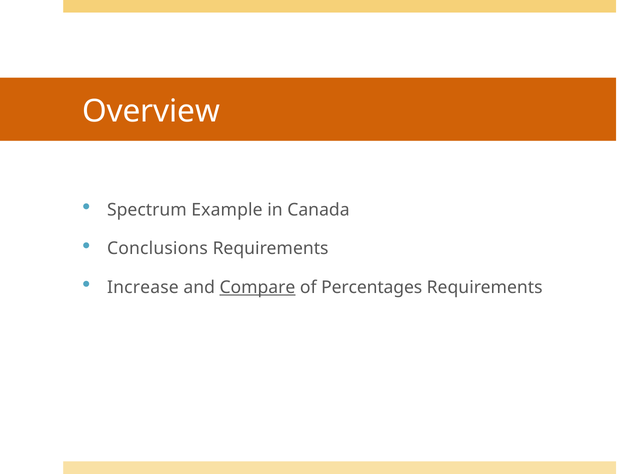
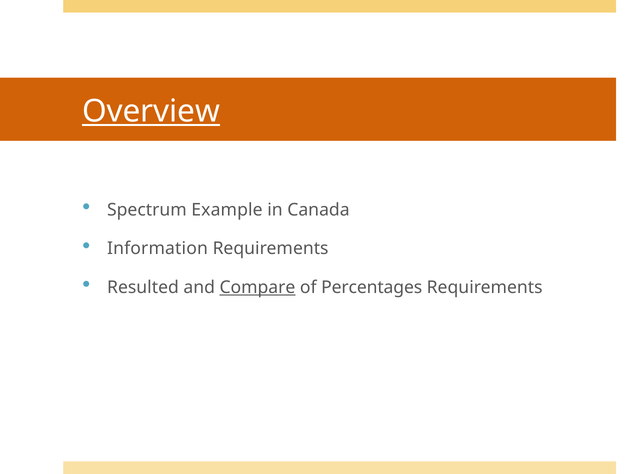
Overview underline: none -> present (151, 111)
Conclusions: Conclusions -> Information (157, 249)
Increase: Increase -> Resulted (143, 287)
